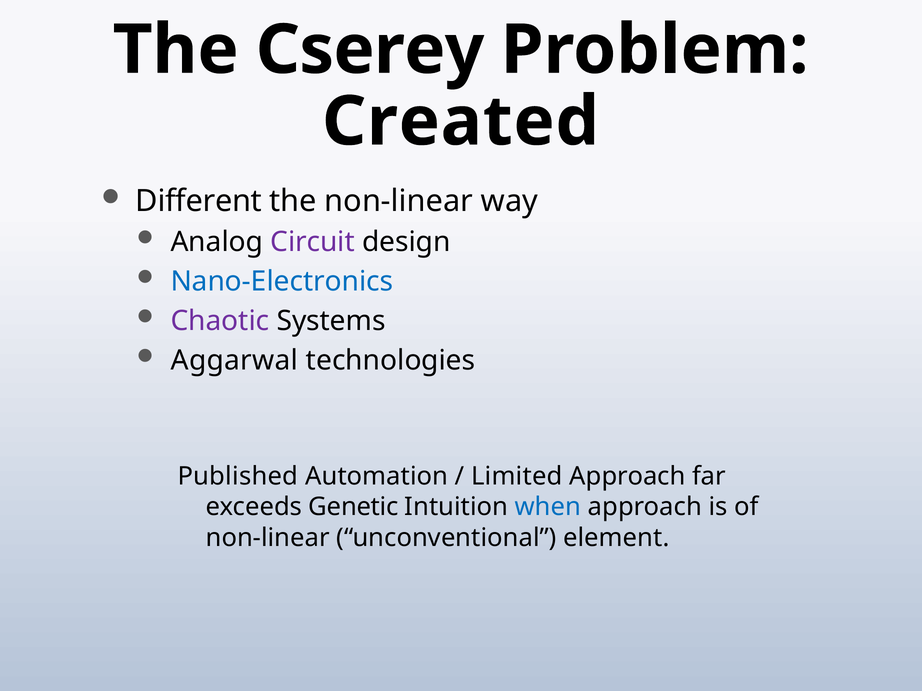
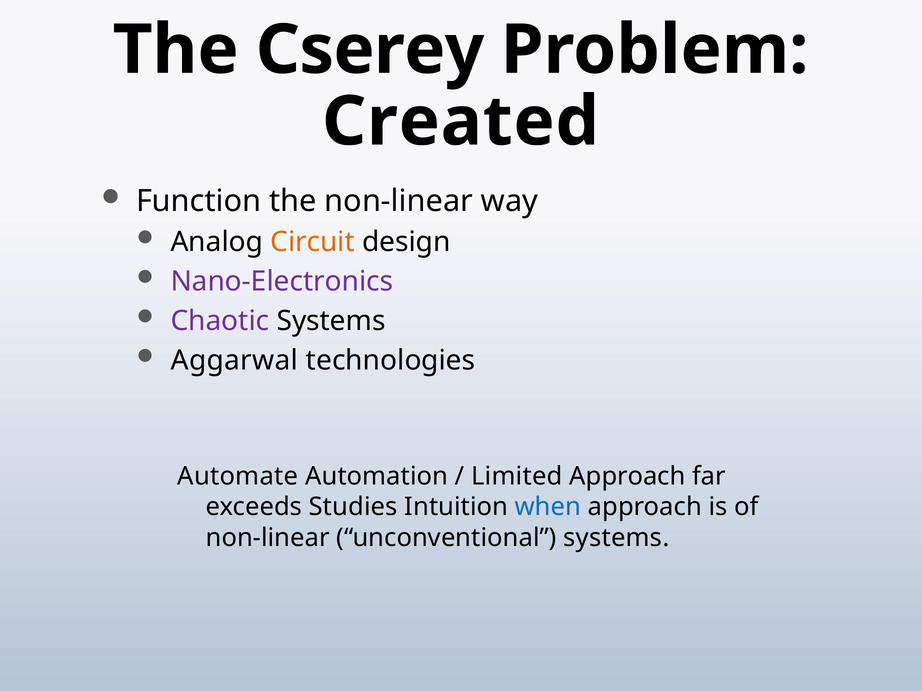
Different: Different -> Function (199, 201)
Circuit colour: purple -> orange (313, 242)
Nano-Electronics colour: blue -> purple (282, 282)
Published: Published -> Automate (238, 477)
Genetic: Genetic -> Studies (353, 507)
unconventional element: element -> systems (616, 538)
